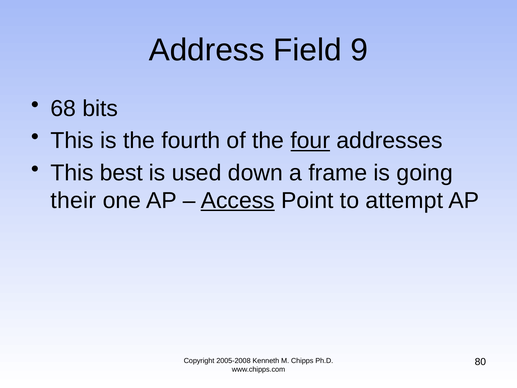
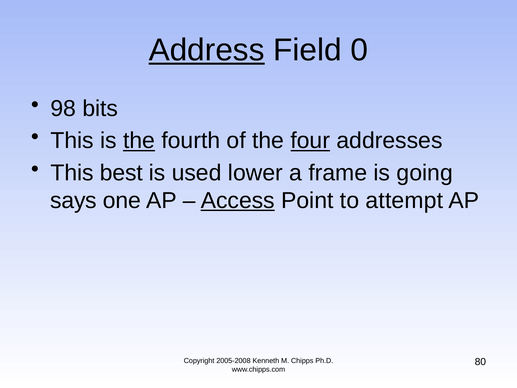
Address underline: none -> present (207, 50)
9: 9 -> 0 (359, 50)
68: 68 -> 98 (63, 108)
the underline: none -> present (139, 141)
down: down -> lower (255, 173)
their: their -> says (73, 200)
